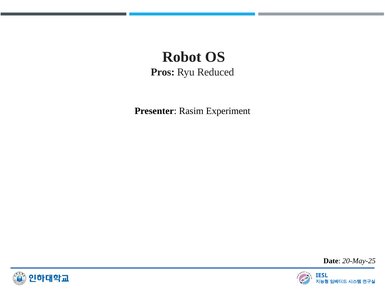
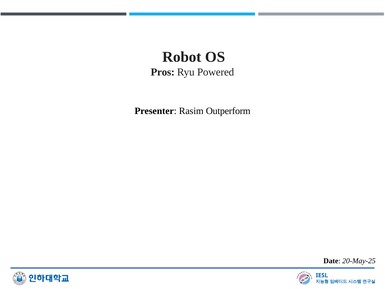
Reduced: Reduced -> Powered (216, 72)
Experiment: Experiment -> Outperform (228, 111)
